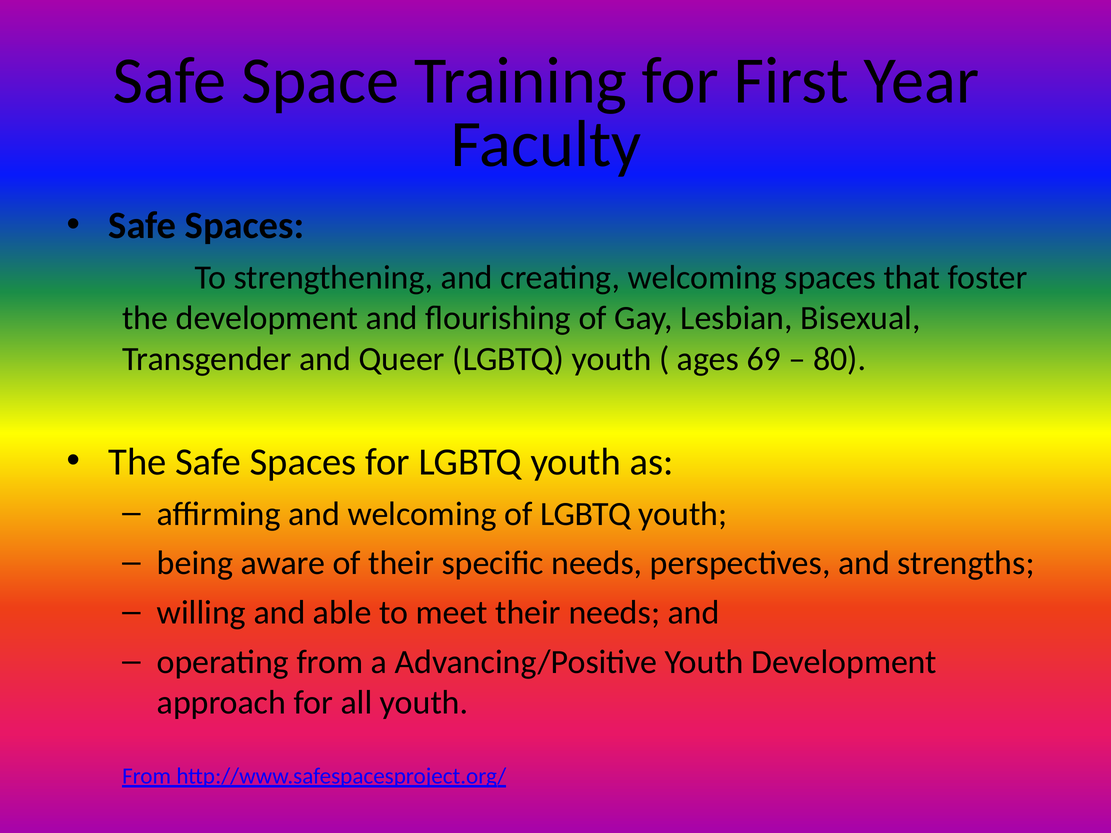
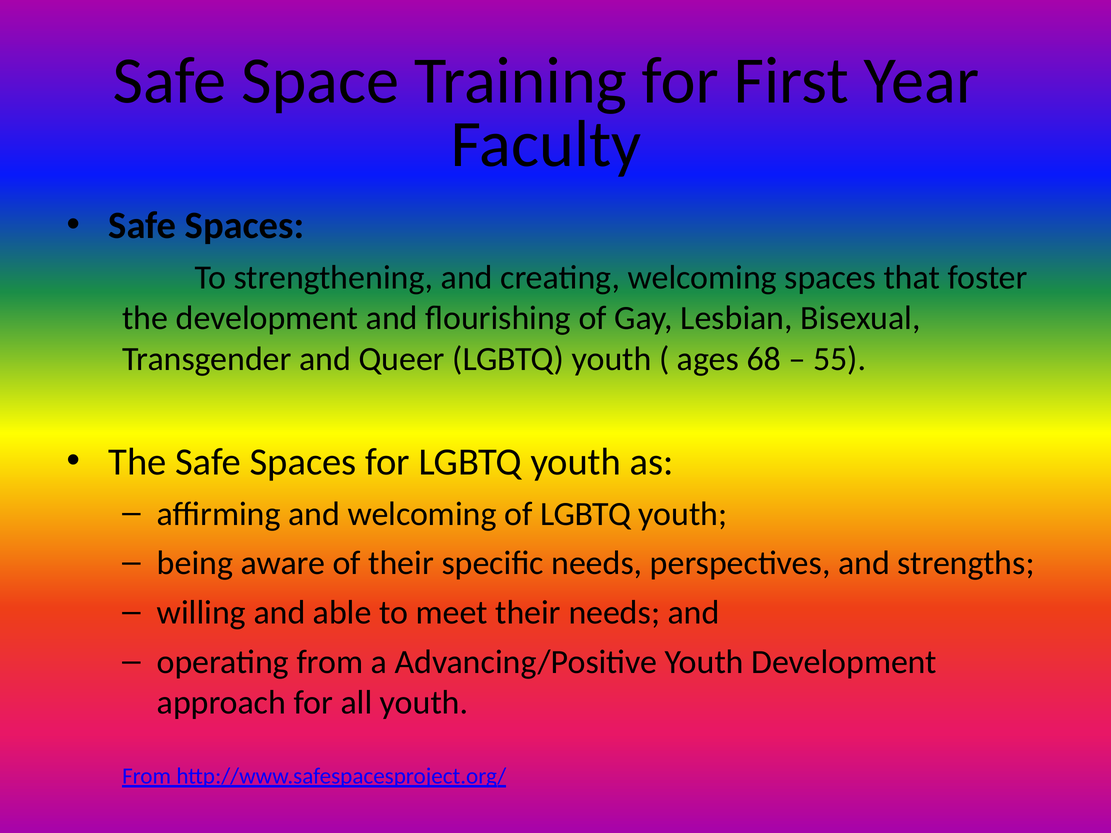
69: 69 -> 68 (764, 359)
80: 80 -> 55 (840, 359)
